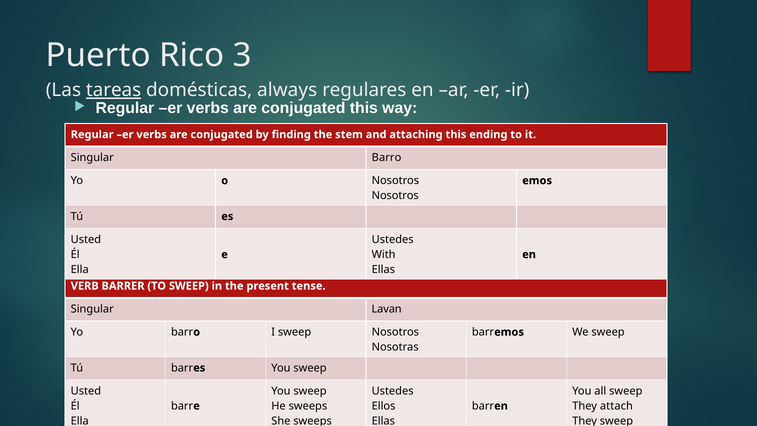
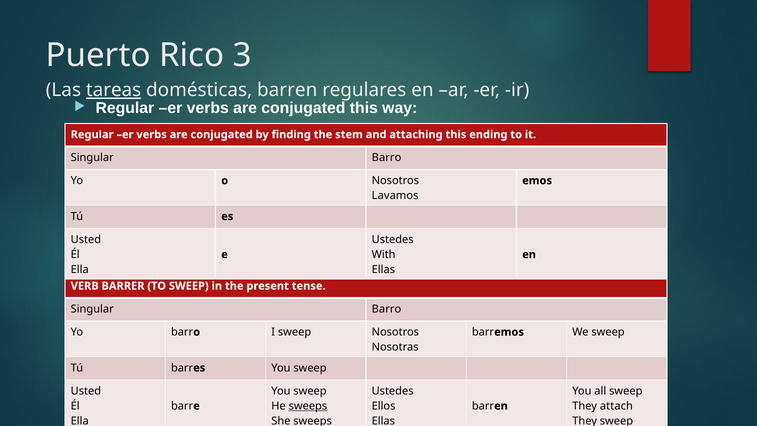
domésticas always: always -> barren (287, 90)
Nosotros: Nosotros -> Lavamos (395, 196)
Lavan: Lavan -> Barro (386, 309)
sweeps underline: none -> present (308, 406)
